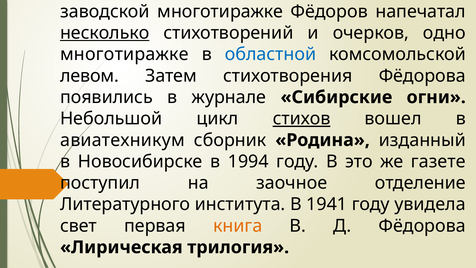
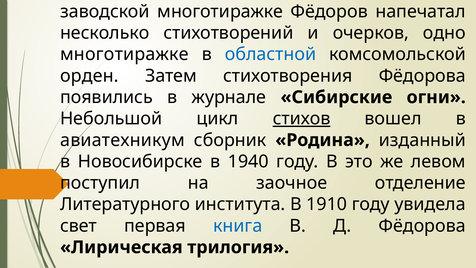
несколько underline: present -> none (105, 33)
левом: левом -> орден (89, 76)
1994: 1994 -> 1940 (248, 161)
газете: газете -> левом (438, 161)
1941: 1941 -> 1910 (327, 204)
книга colour: orange -> blue (238, 226)
